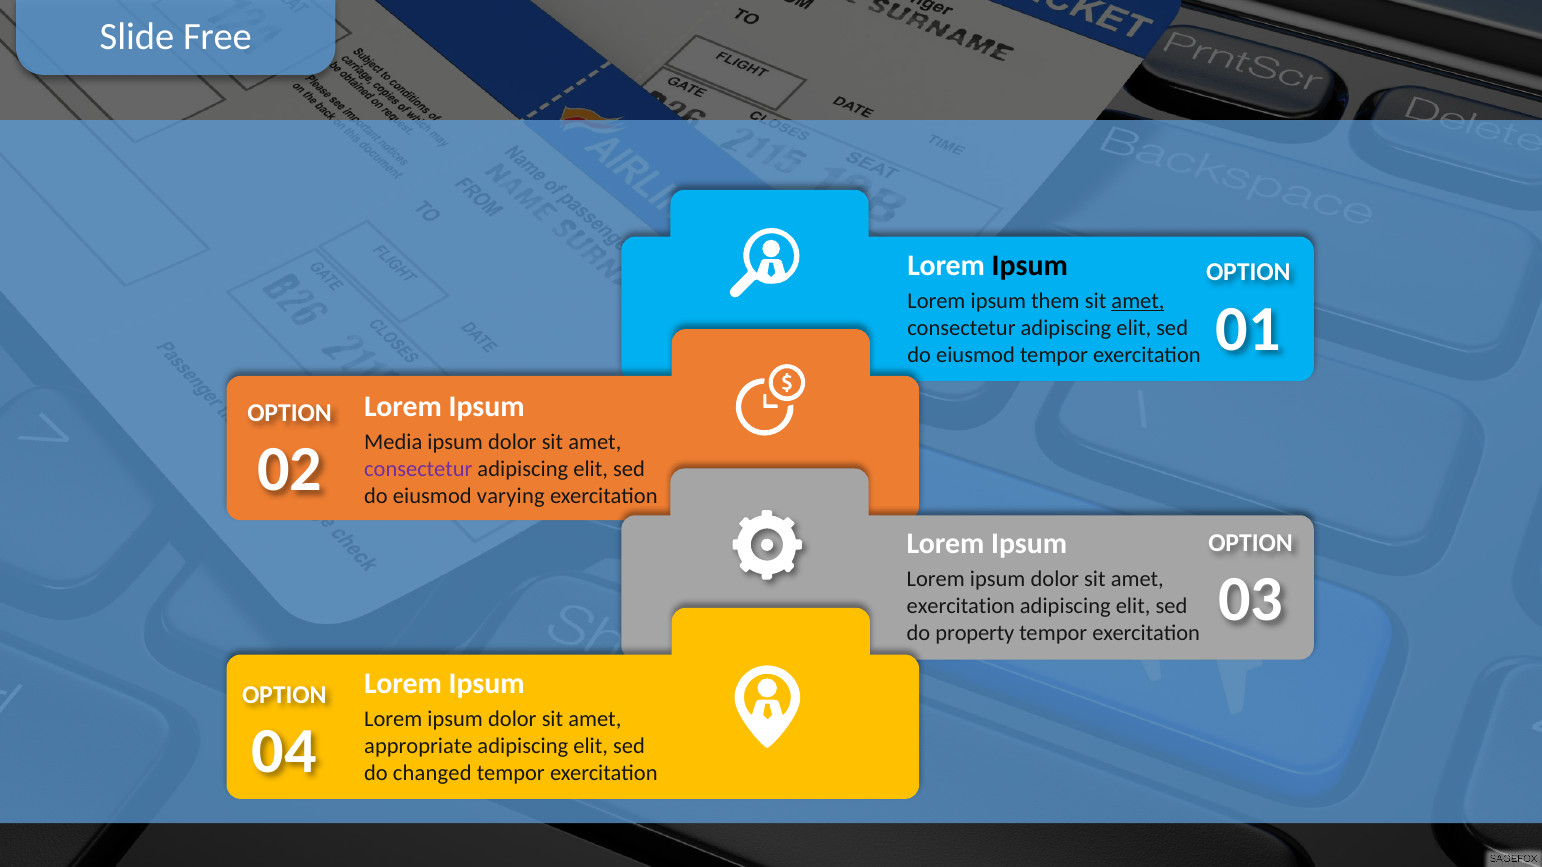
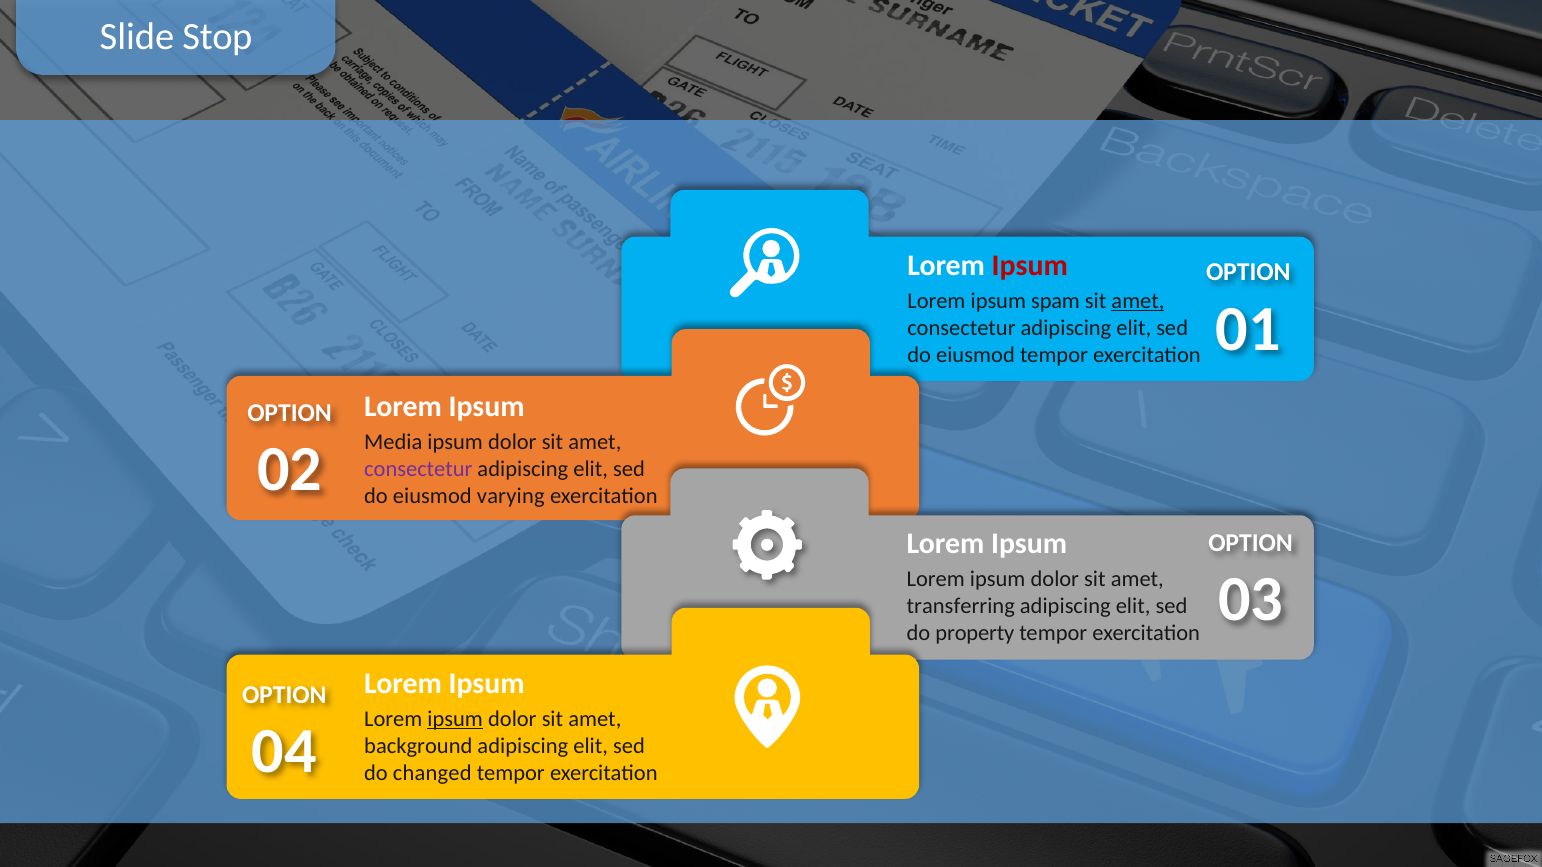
Free: Free -> Stop (217, 36)
Ipsum colour: black -> red (1030, 266)
them: them -> spam (1056, 301)
exercitation: exercitation -> transferring (961, 606)
ipsum underline: none -> present (455, 719)
appropriate: appropriate -> background (418, 746)
